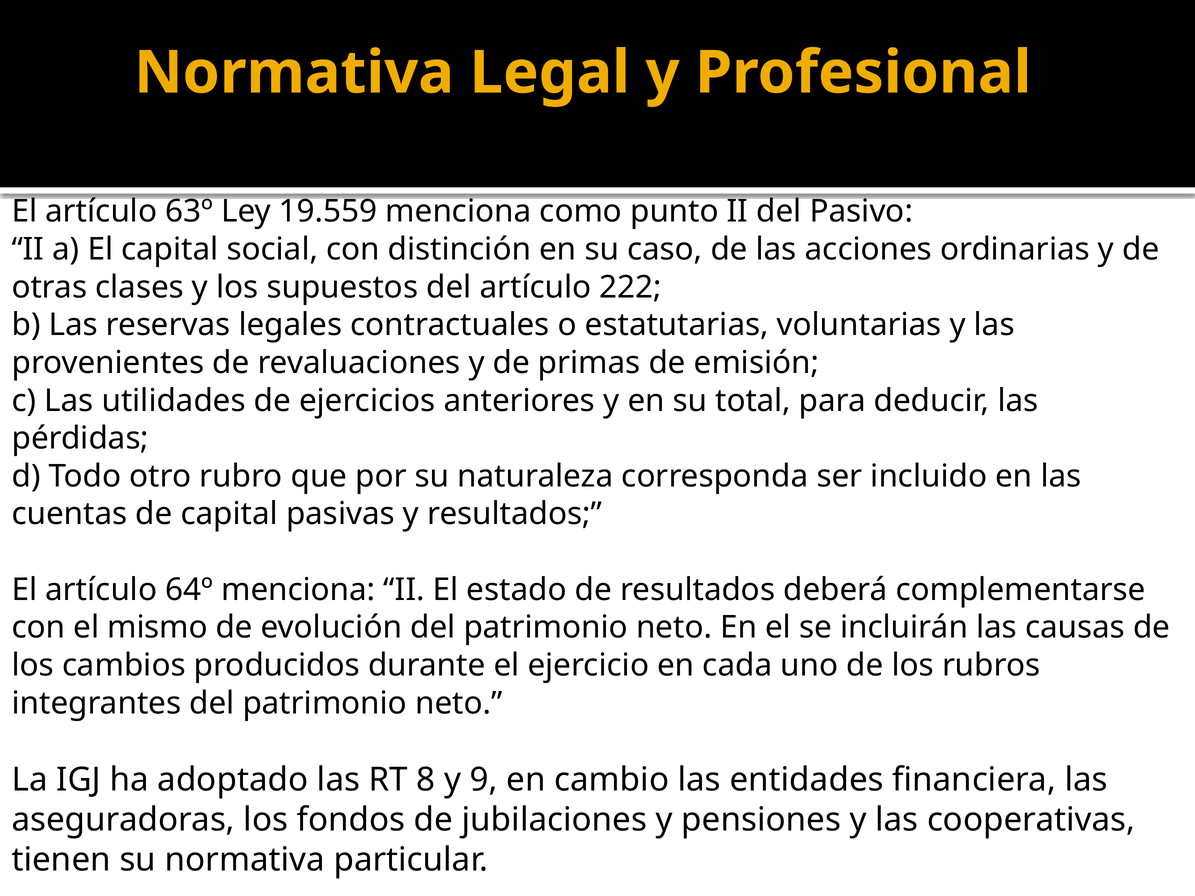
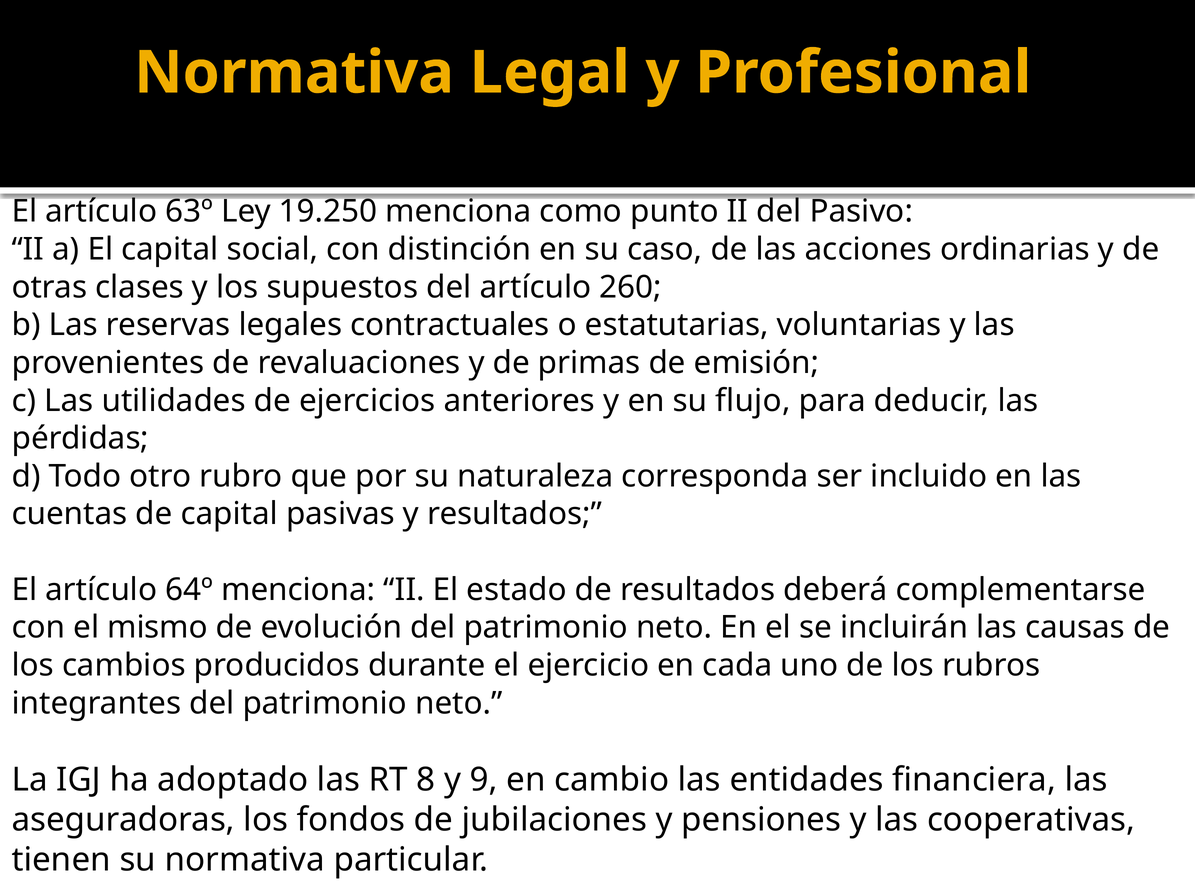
19.559: 19.559 -> 19.250 (328, 212)
222: 222 -> 260 (631, 287)
total: total -> flujo (753, 401)
